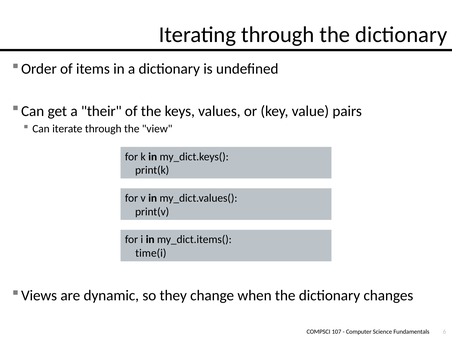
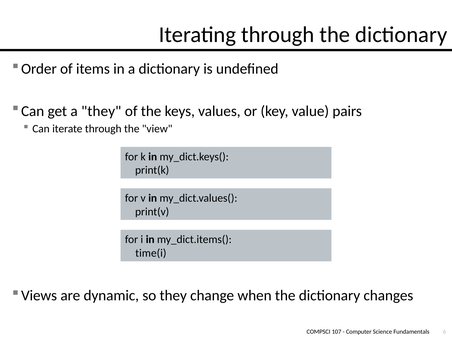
a their: their -> they (101, 111)
